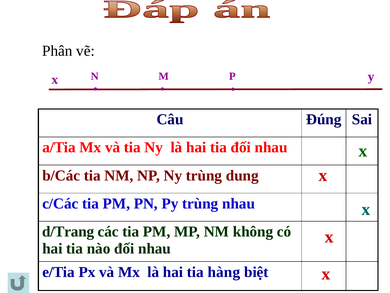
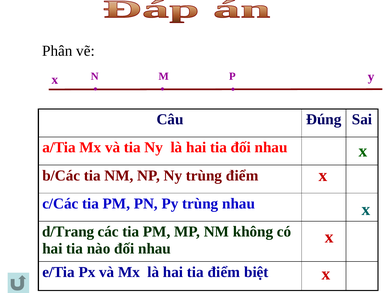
trùng dung: dung -> điểm (242, 175)
tia hàng: hàng -> điểm (224, 272)
